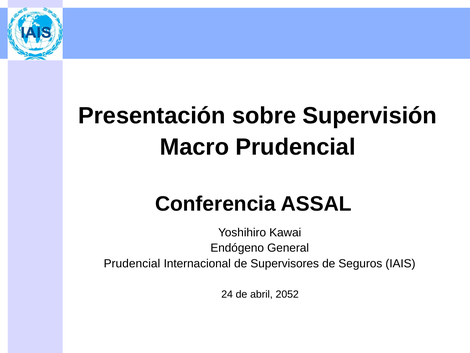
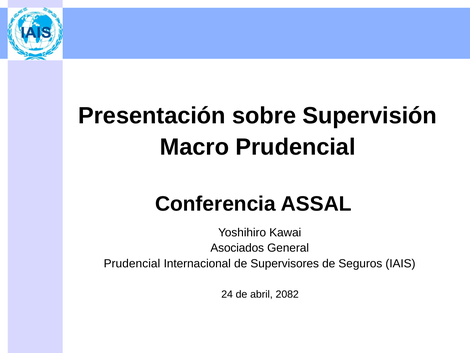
Endógeno: Endógeno -> Asociados (237, 248)
2052: 2052 -> 2082 (287, 294)
